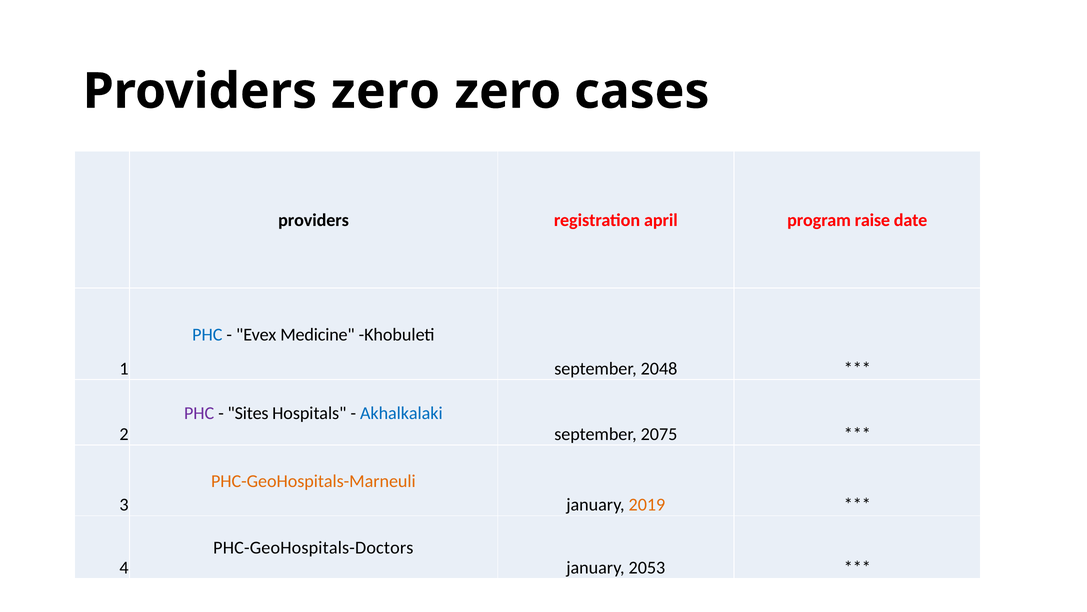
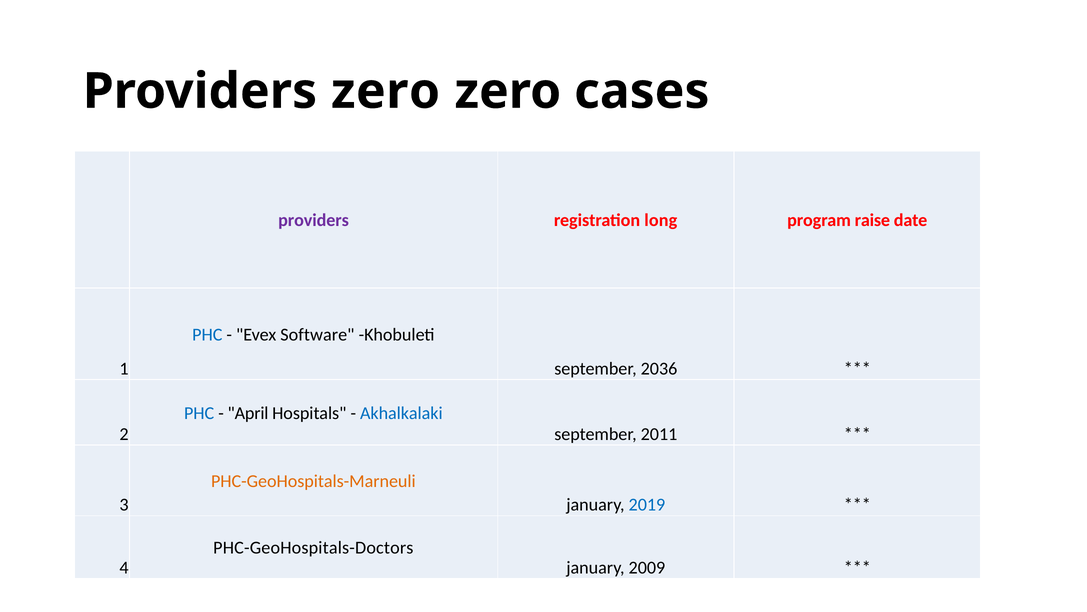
providers colour: black -> purple (314, 220)
april: april -> long (661, 220)
Medicine: Medicine -> Software (317, 334)
2048: 2048 -> 2036 (659, 369)
PHC colour: purple -> blue (199, 413)
Sites: Sites -> April (248, 413)
2075: 2075 -> 2011 (659, 434)
2019 colour: orange -> blue (647, 504)
2053: 2053 -> 2009 (647, 567)
